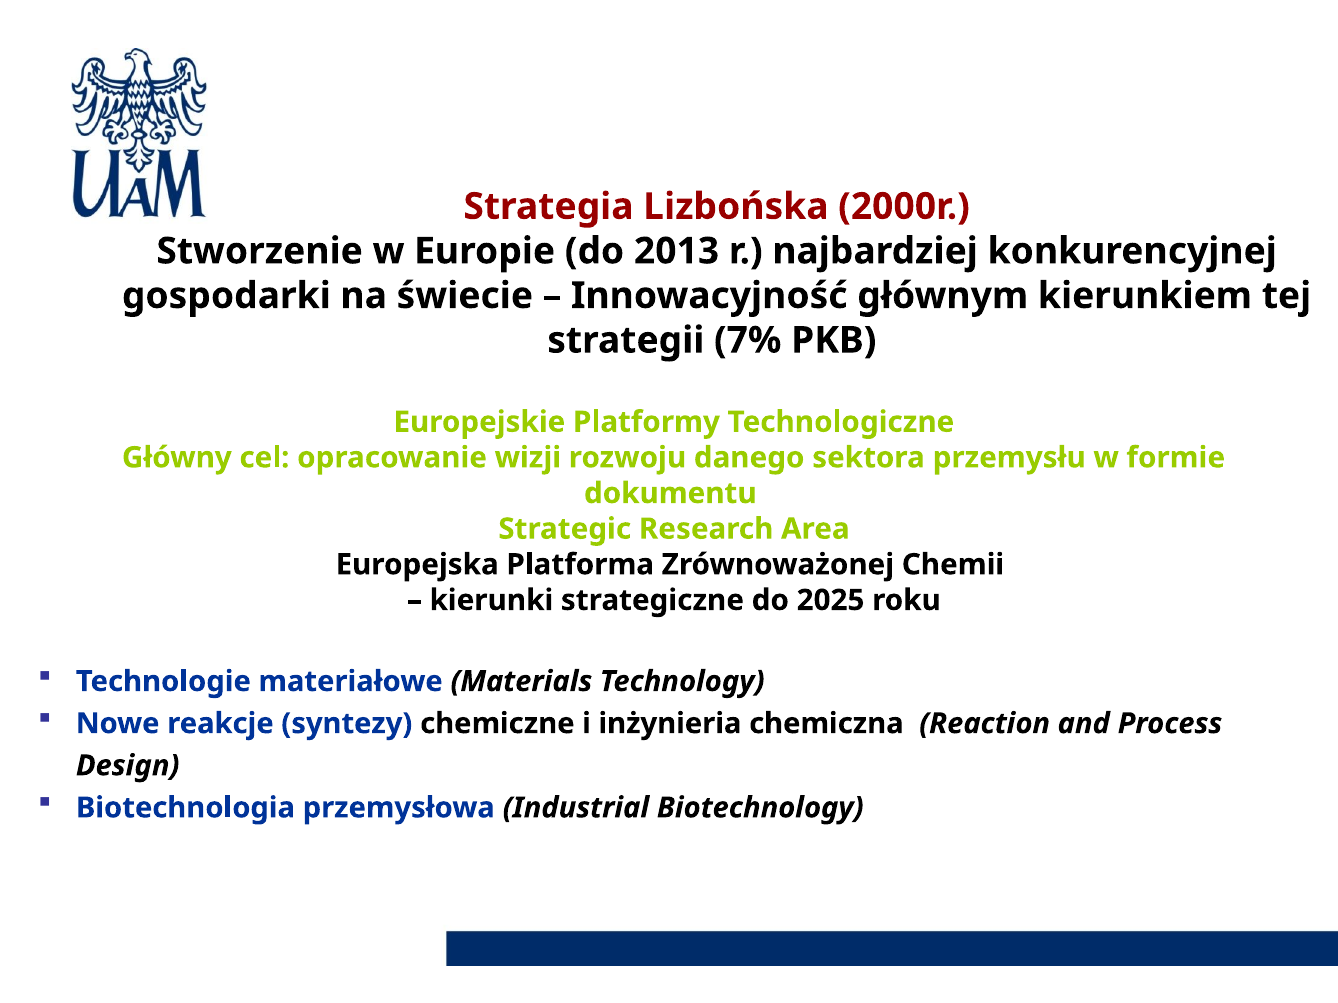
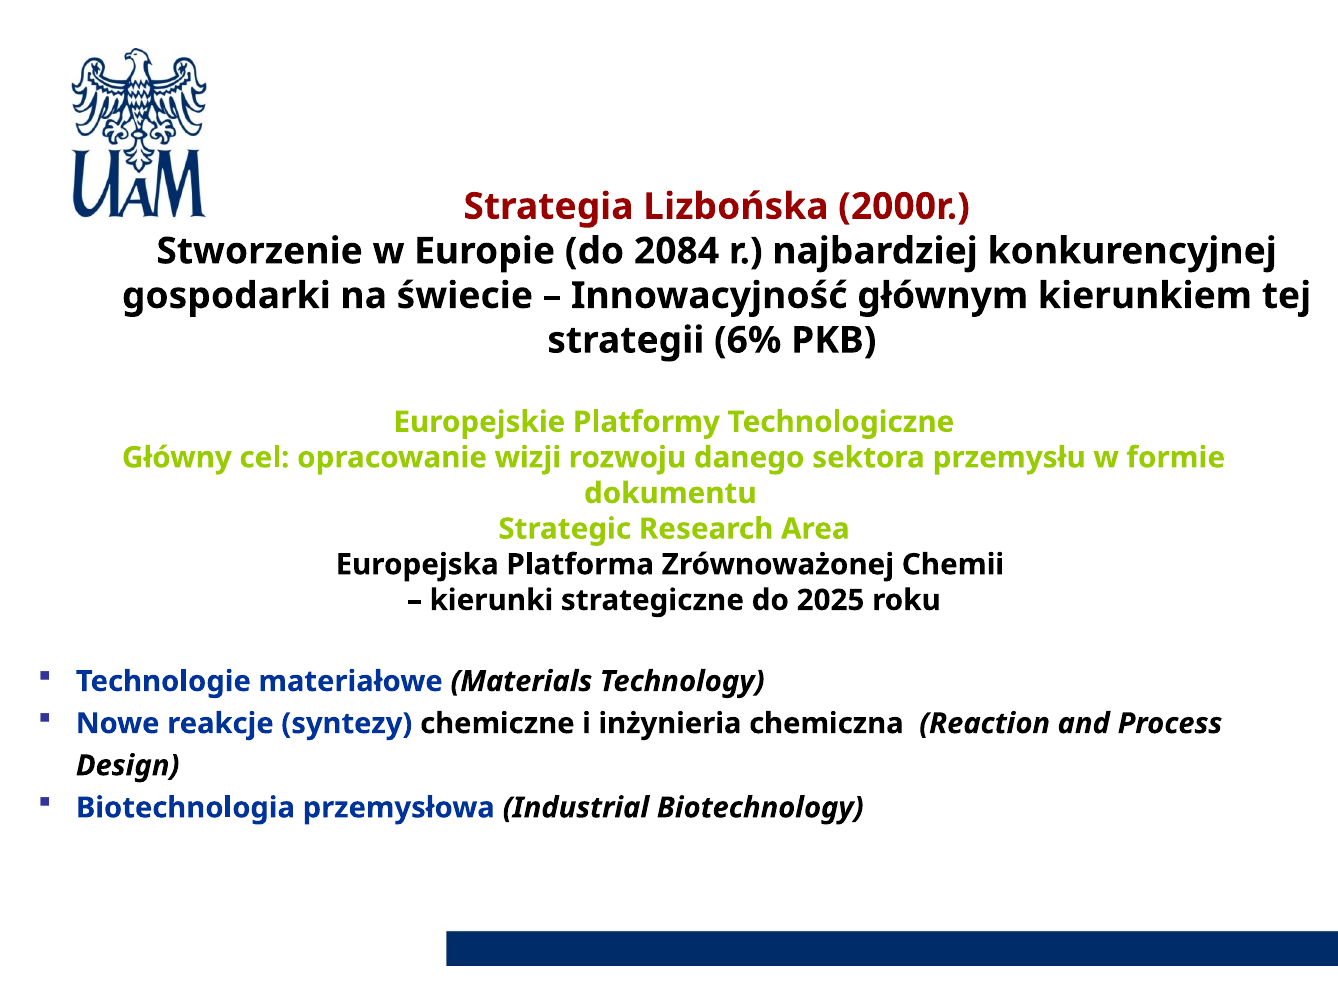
2013: 2013 -> 2084 (677, 251)
7%: 7% -> 6% (748, 341)
